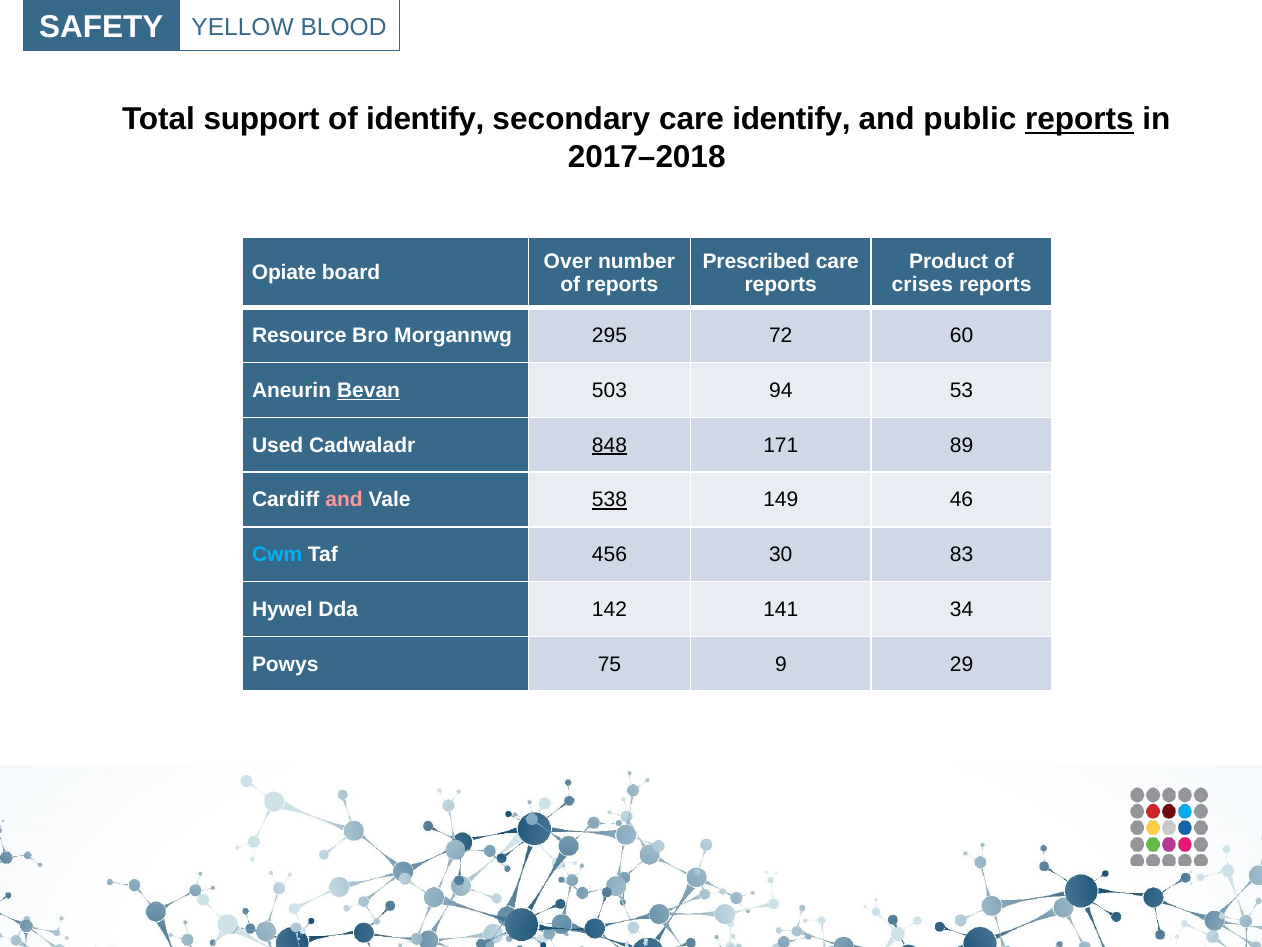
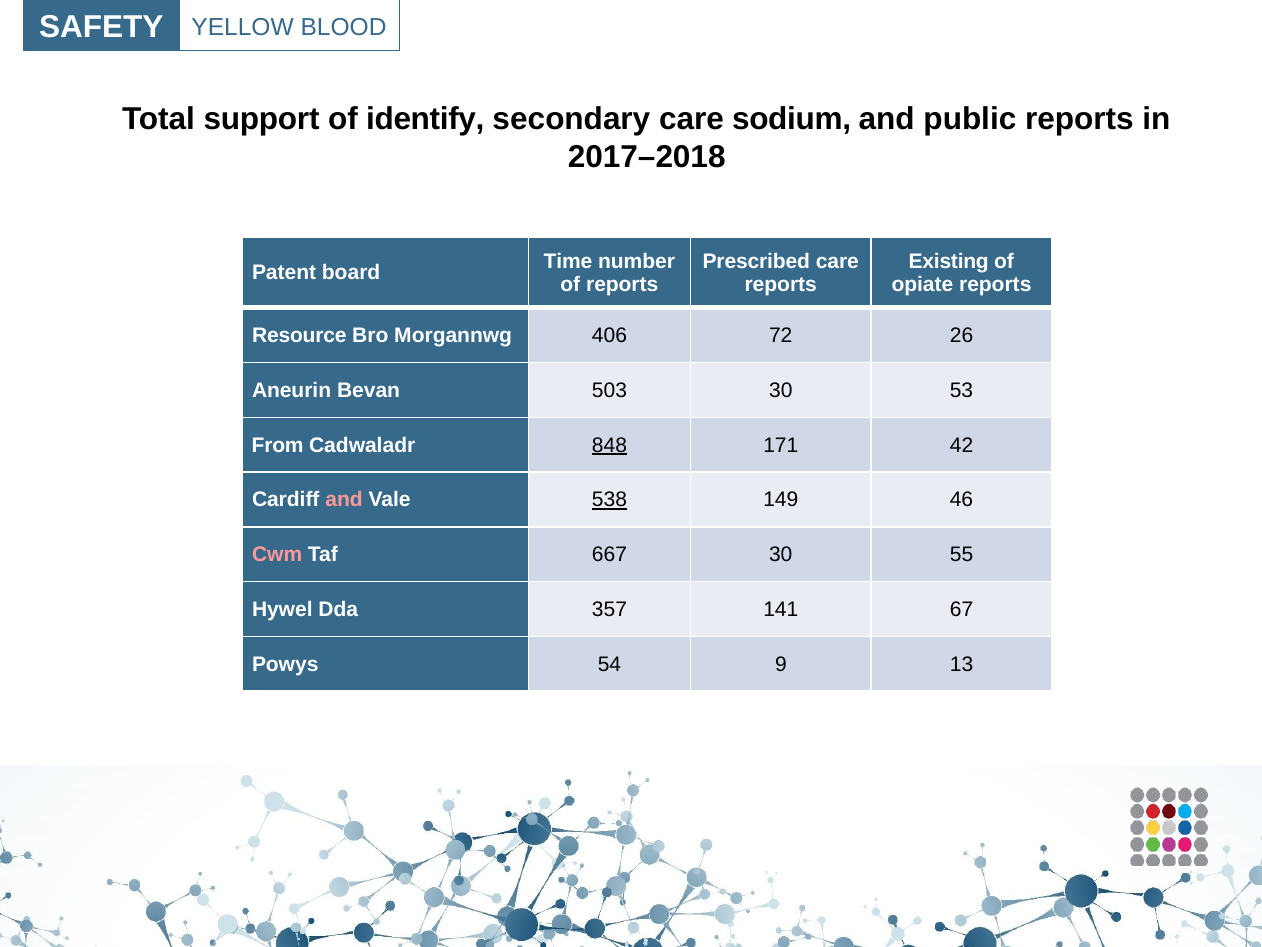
care identify: identify -> sodium (792, 119)
reports underline: present -> none (1079, 119)
Over: Over -> Time (568, 261)
Product: Product -> Existing (949, 261)
Opiate: Opiate -> Patent (284, 273)
crises: crises -> opiate (922, 285)
295: 295 -> 406 (610, 335)
60: 60 -> 26 (962, 335)
Bevan underline: present -> none (369, 390)
503 94: 94 -> 30 (781, 390)
Used: Used -> From (278, 445)
89: 89 -> 42 (962, 445)
Cwm colour: light blue -> pink (277, 554)
456: 456 -> 667 (610, 554)
83: 83 -> 55 (962, 554)
142: 142 -> 357 (610, 609)
34: 34 -> 67 (962, 609)
75: 75 -> 54 (609, 664)
29: 29 -> 13 (962, 664)
